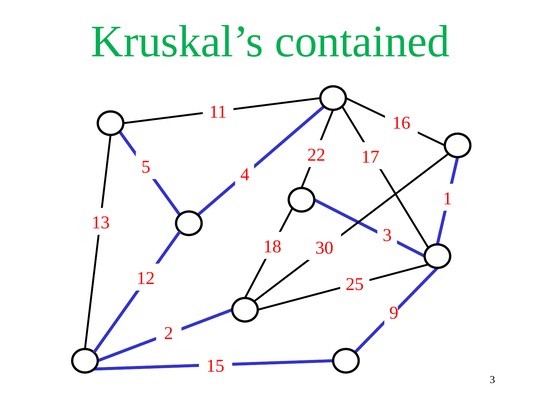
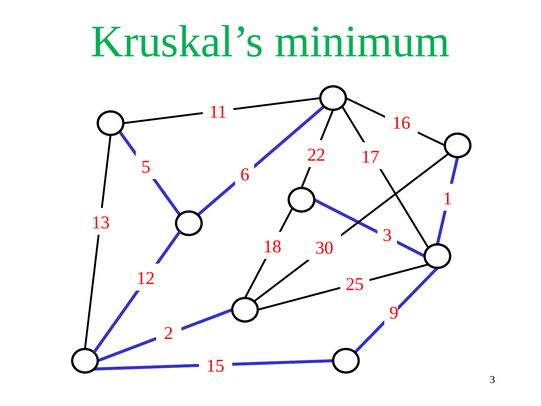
contained: contained -> minimum (362, 41)
4: 4 -> 6 (245, 174)
